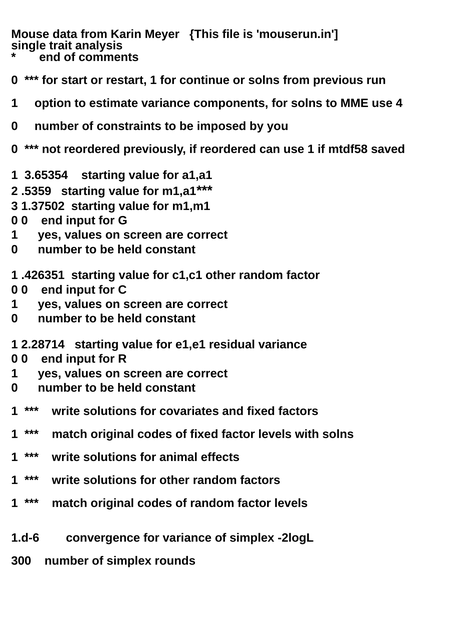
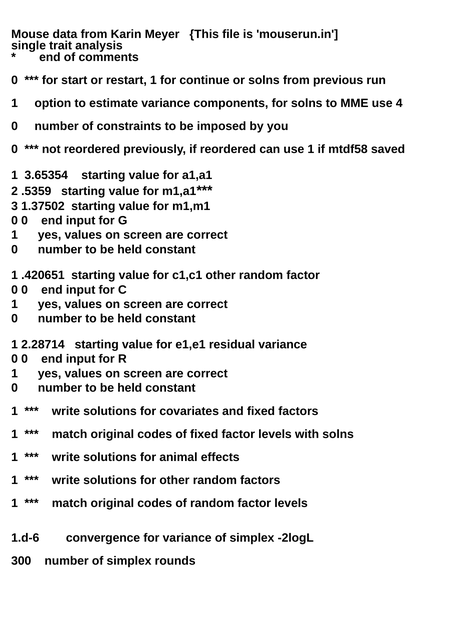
.426351: .426351 -> .420651 (43, 275)
